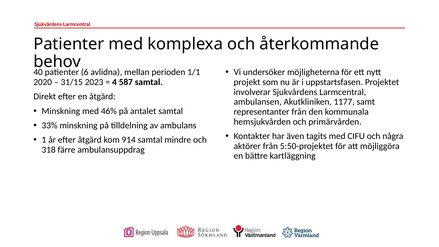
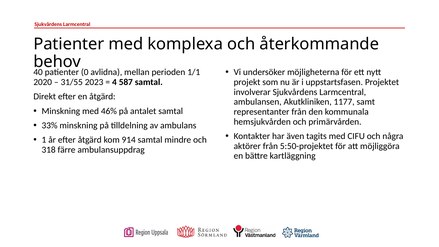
6: 6 -> 0 (85, 72)
31/15: 31/15 -> 31/55 (72, 82)
